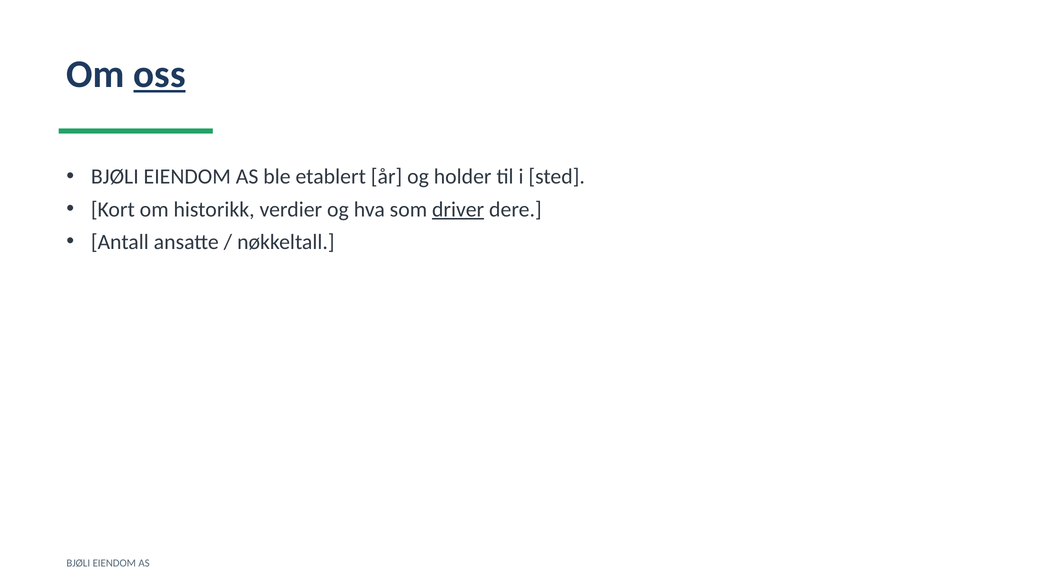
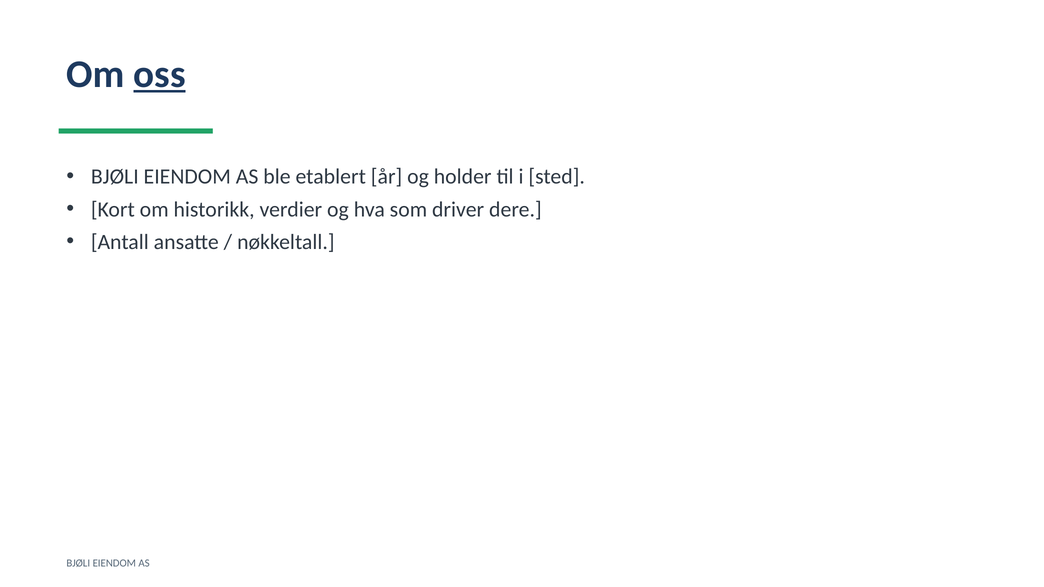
driver underline: present -> none (458, 209)
